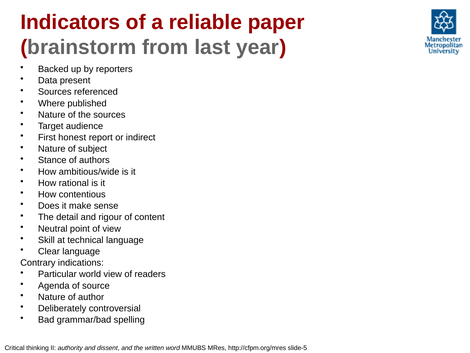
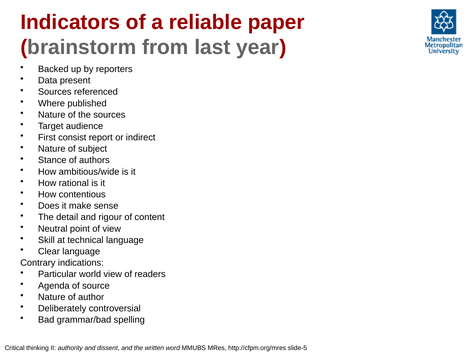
honest: honest -> consist (72, 137)
